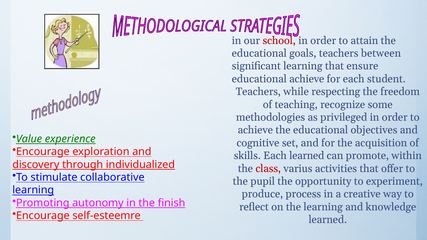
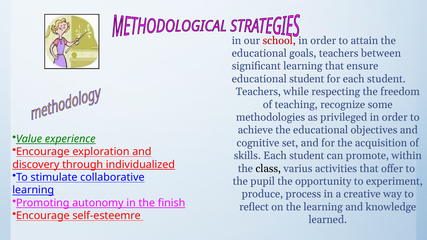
educational achieve: achieve -> student (307, 79)
skills Each learned: learned -> student (307, 156)
class colour: red -> black (268, 169)
